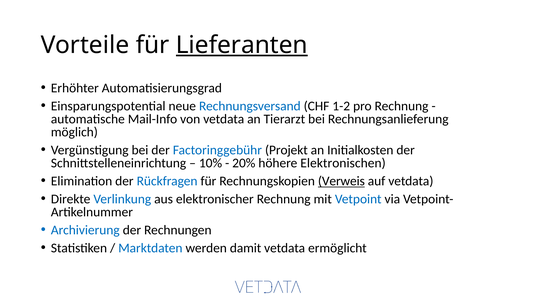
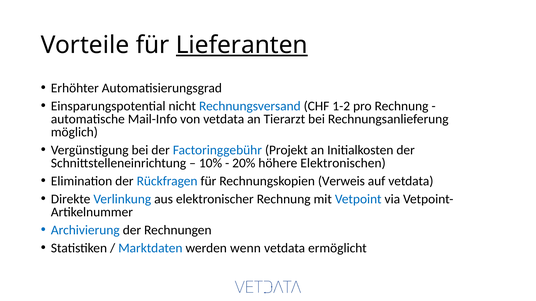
neue: neue -> nicht (182, 106)
Verweis underline: present -> none (341, 181)
damit: damit -> wenn (245, 249)
